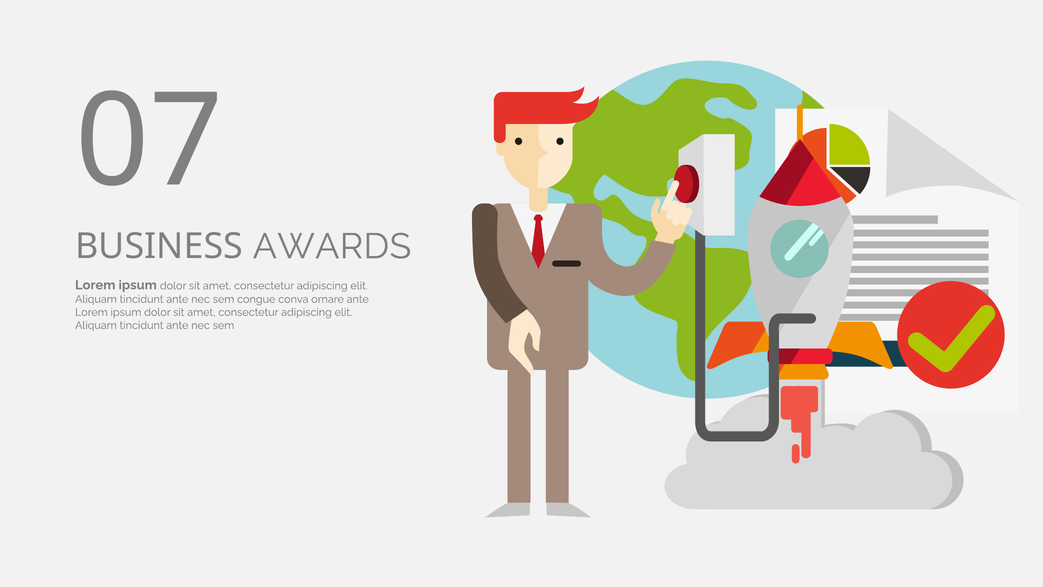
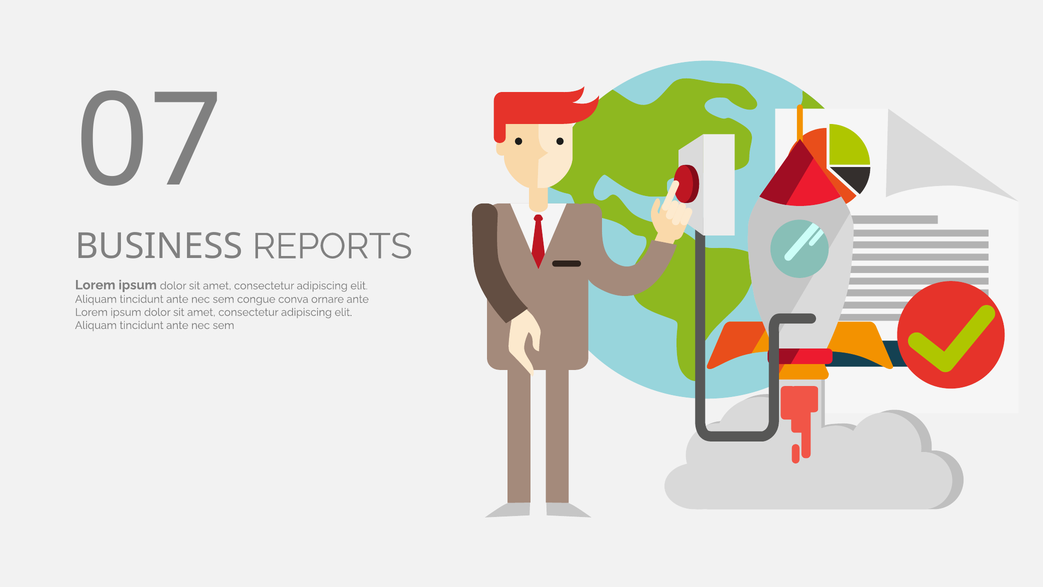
AWARDS: AWARDS -> REPORTS (332, 246)
